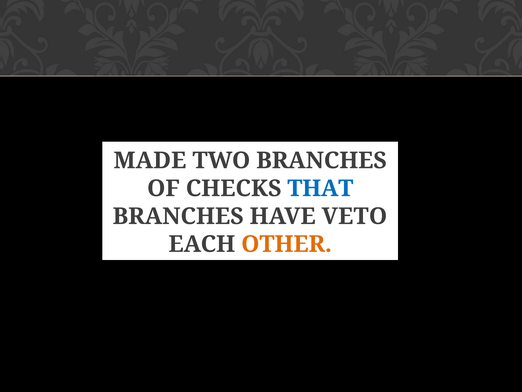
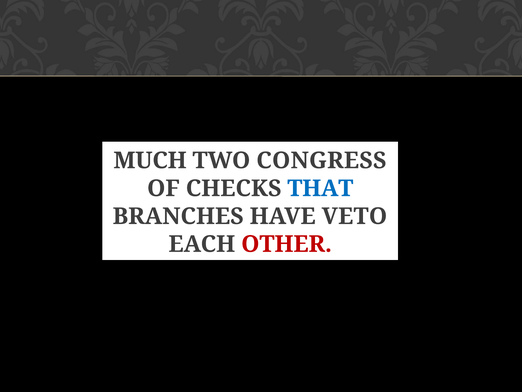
MADE: MADE -> MUCH (150, 160)
TWO BRANCHES: BRANCHES -> CONGRESS (321, 160)
OTHER colour: orange -> red (287, 244)
